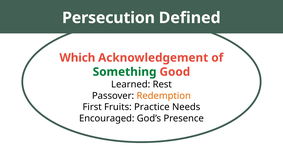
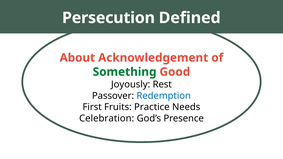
Which: Which -> About (77, 58)
Learned: Learned -> Joyously (131, 85)
Redemption colour: orange -> blue (164, 96)
Encouraged: Encouraged -> Celebration (107, 119)
